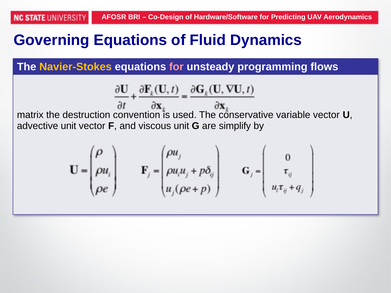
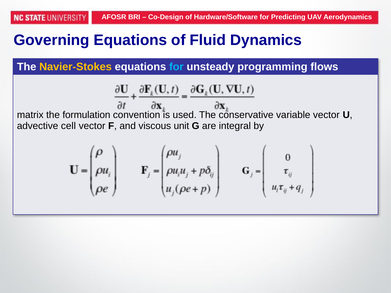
for colour: pink -> light blue (176, 67)
destruction: destruction -> formulation (86, 115)
advective unit: unit -> cell (68, 126)
simplify: simplify -> integral (235, 126)
